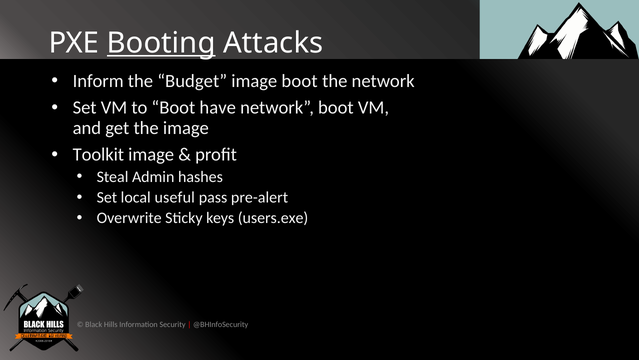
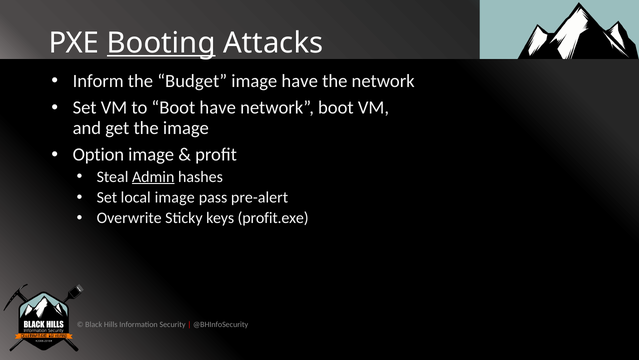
image boot: boot -> have (300, 81)
Toolkit: Toolkit -> Option (98, 154)
Admin underline: none -> present (153, 177)
local useful: useful -> image (175, 197)
users.exe: users.exe -> profit.exe (273, 218)
